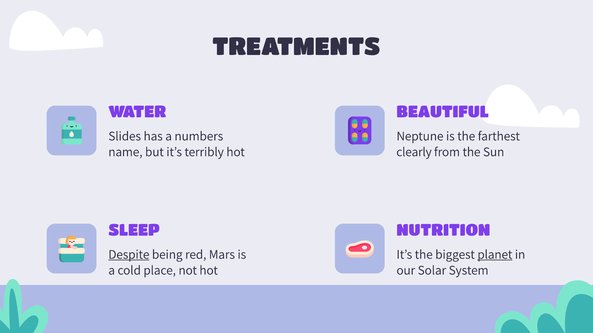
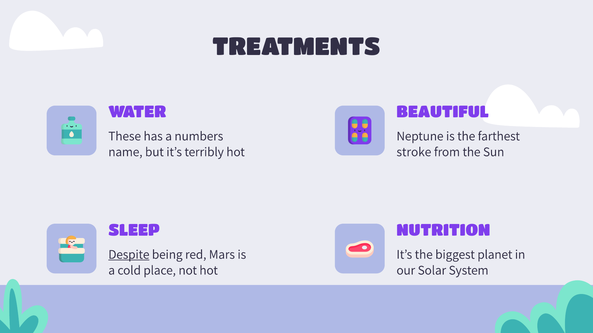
Slides: Slides -> These (125, 136)
clearly: clearly -> stroke (414, 152)
planet underline: present -> none (495, 255)
